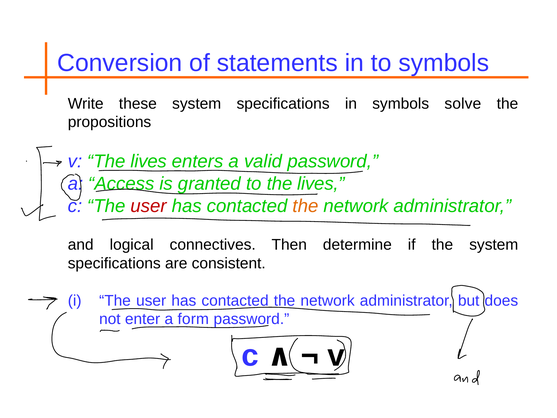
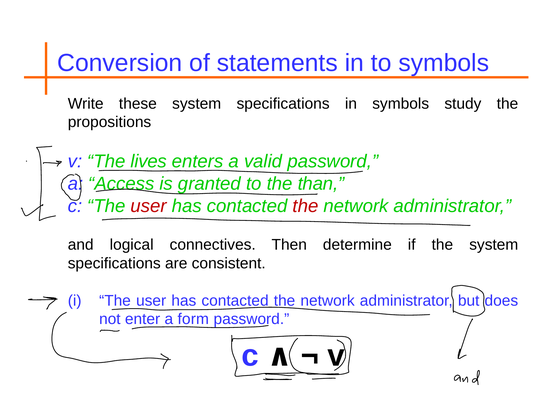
solve: solve -> study (463, 104)
to the lives: lives -> than (321, 184)
the colour: orange -> red (305, 206)
